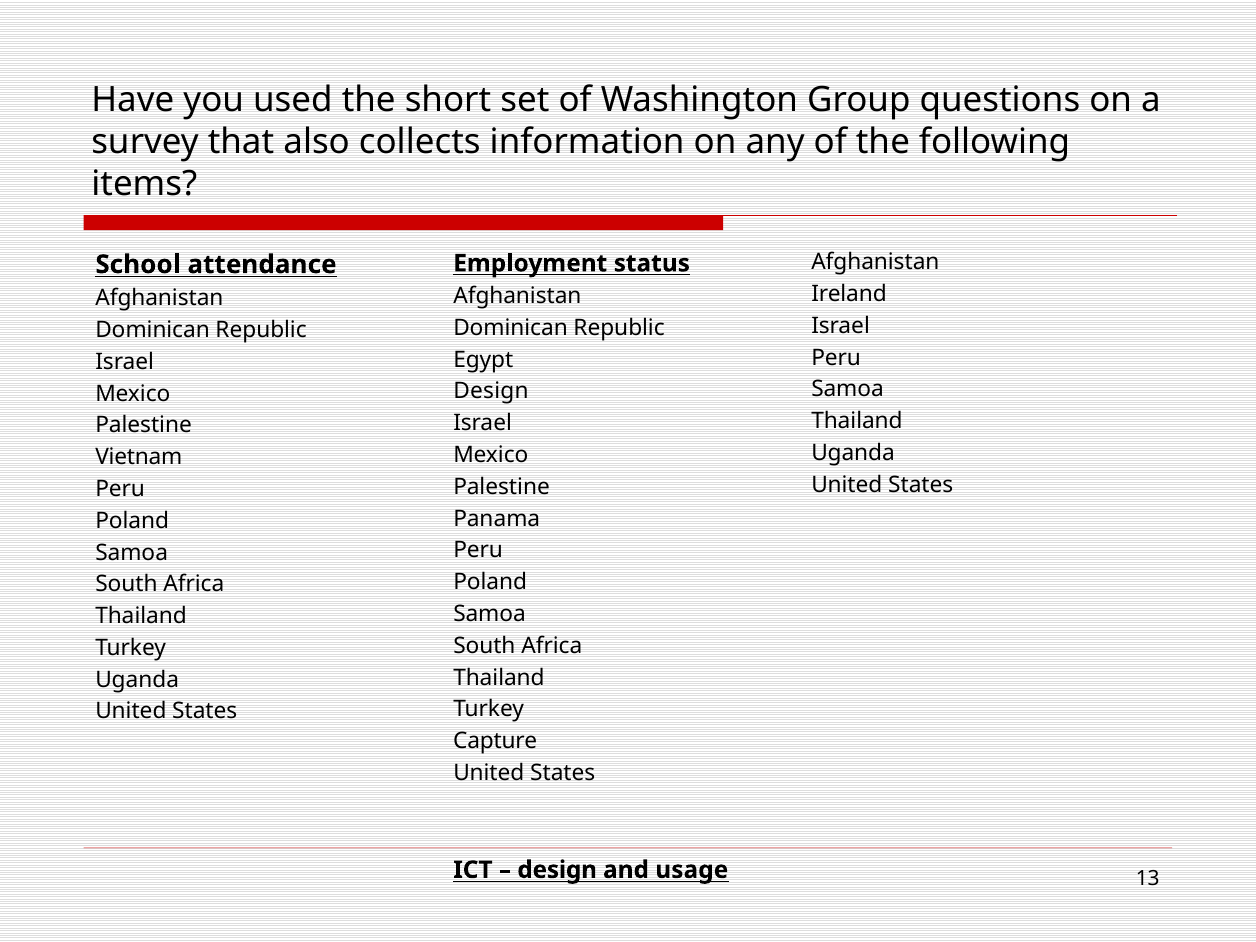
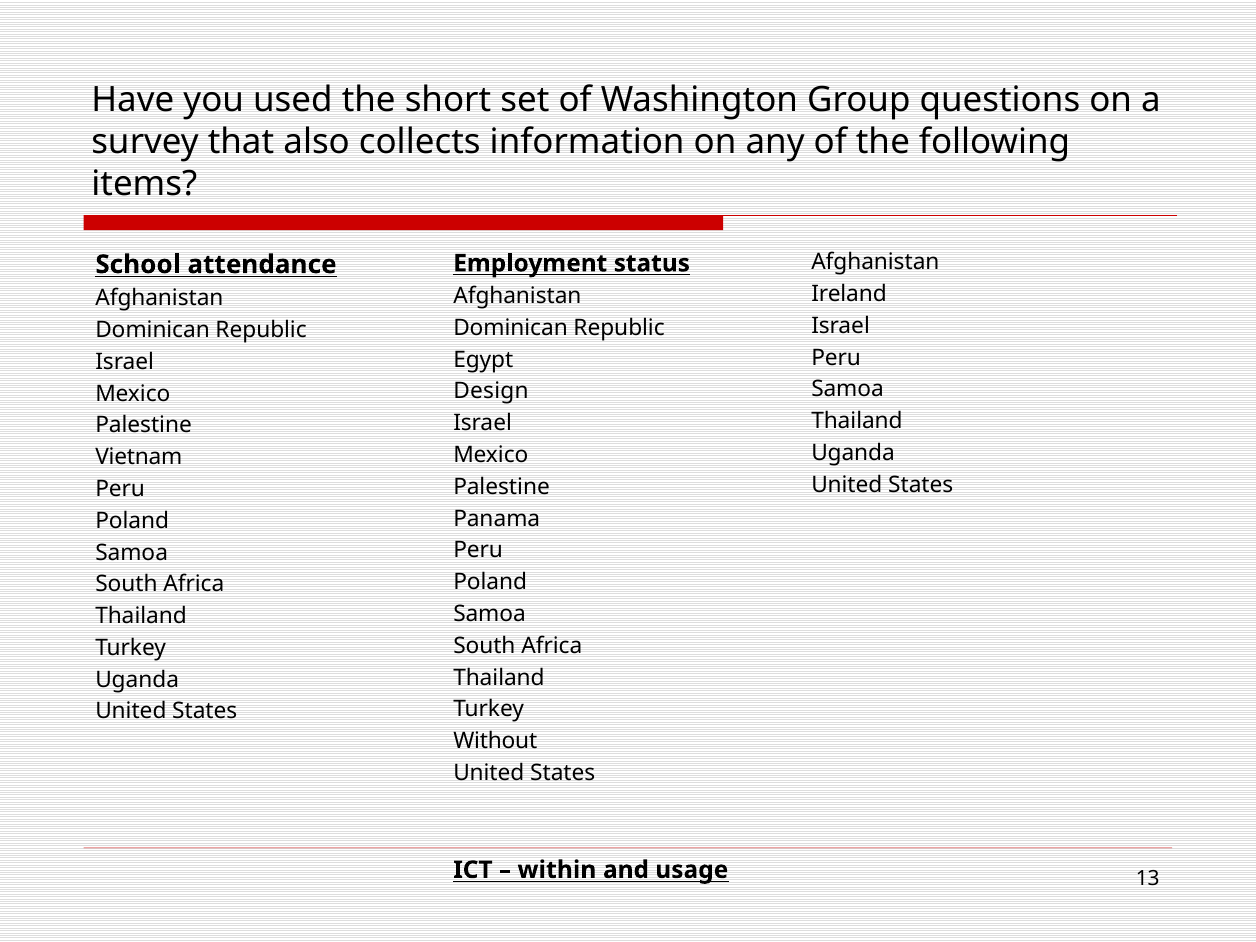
Capture: Capture -> Without (495, 741)
design: design -> within (557, 870)
